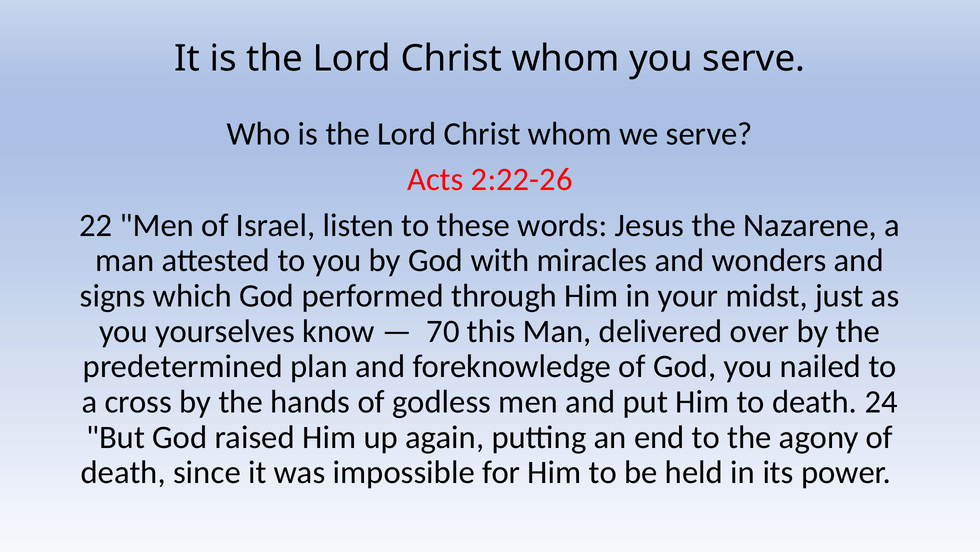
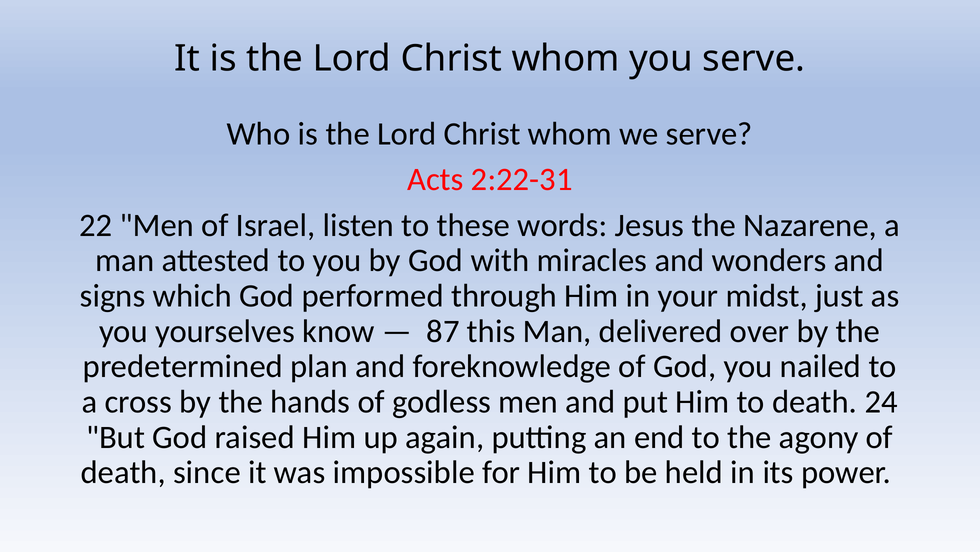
2:22-26: 2:22-26 -> 2:22-31 (522, 179)
70: 70 -> 87 (443, 331)
